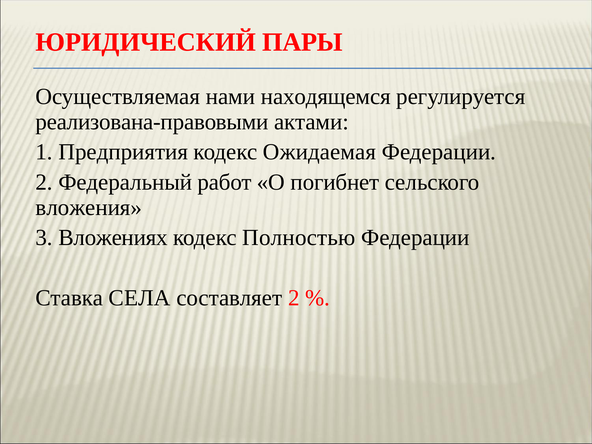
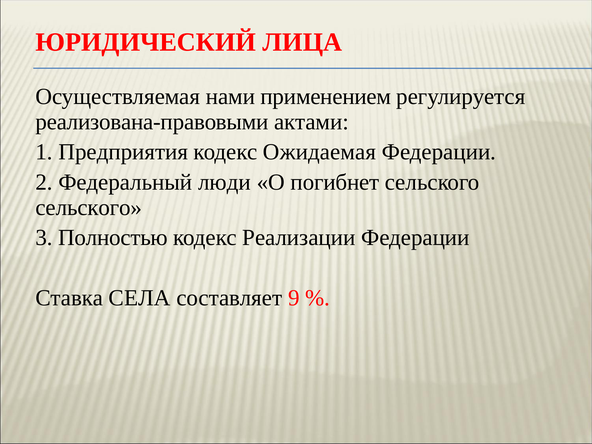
ПАРЫ: ПАРЫ -> ЛИЦА (302, 42)
находящемся: находящемся -> применением (326, 96)
работ: работ -> люди (224, 182)
вложения: вложения -> сельского (89, 208)
Вложениях: Вложениях -> Полностью (113, 238)
Полностью: Полностью -> Реализации (299, 238)
составляет 2: 2 -> 9 (294, 298)
